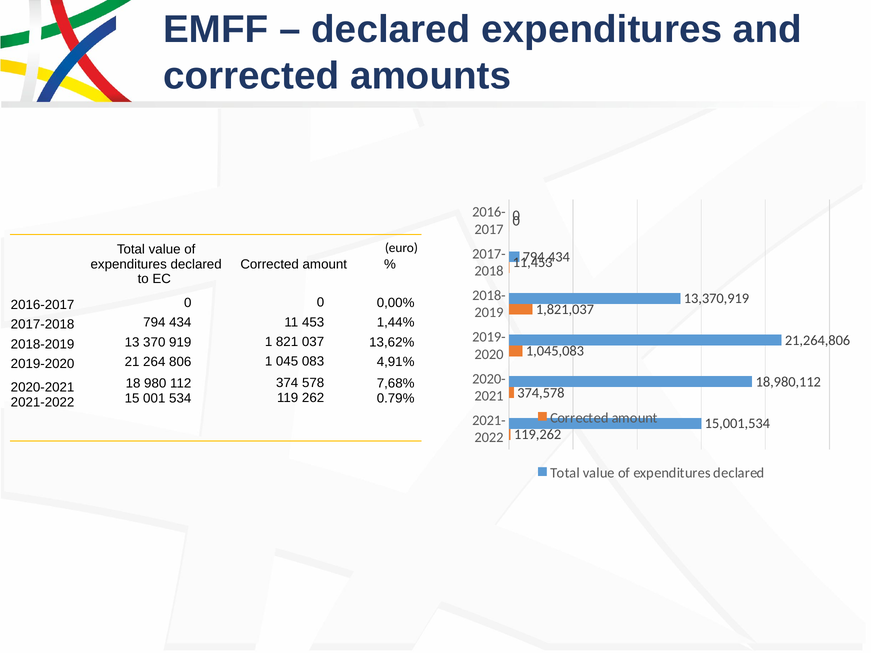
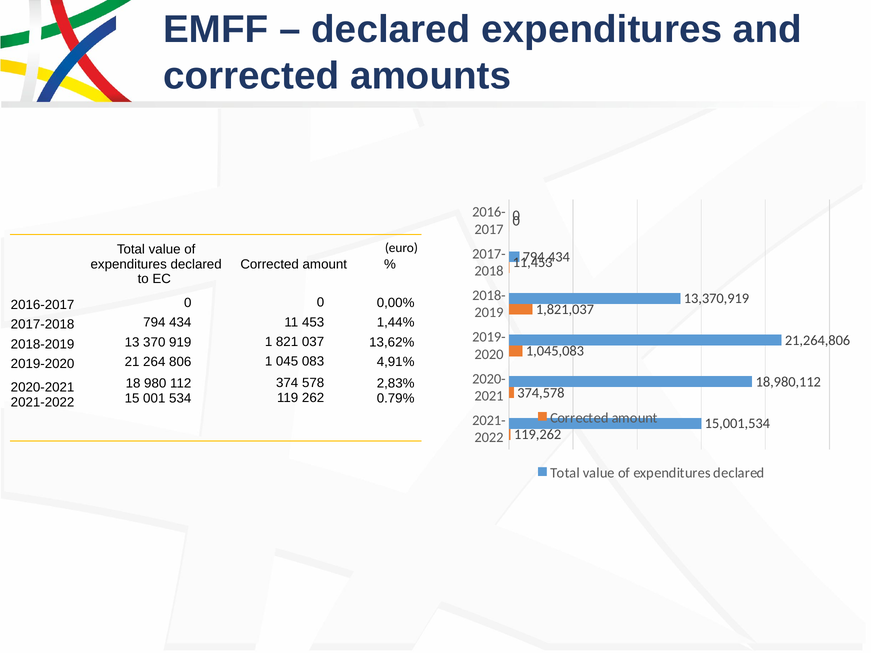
7,68%: 7,68% -> 2,83% (396, 384)
